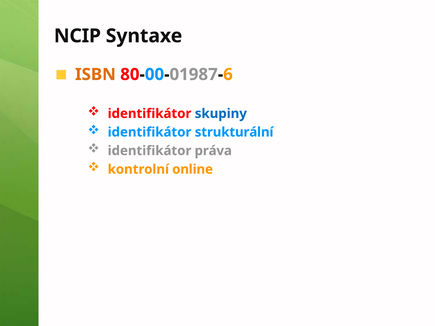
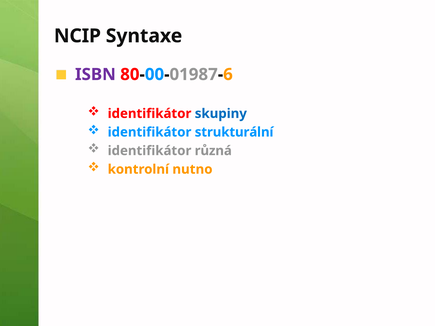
ISBN colour: orange -> purple (95, 75)
práva: práva -> různá (213, 151)
online: online -> nutno (192, 169)
